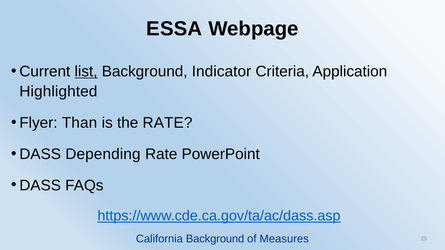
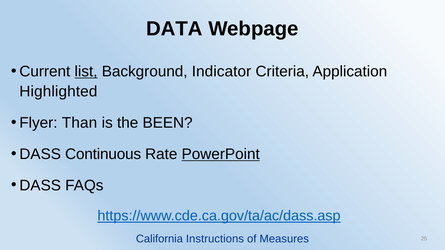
ESSA: ESSA -> DATA (174, 29)
the RATE: RATE -> BEEN (168, 123)
Depending: Depending -> Continuous (103, 154)
PowerPoint underline: none -> present (221, 154)
California Background: Background -> Instructions (215, 239)
